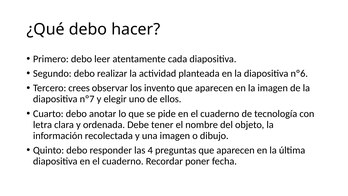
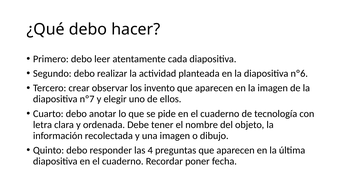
crees: crees -> crear (79, 88)
